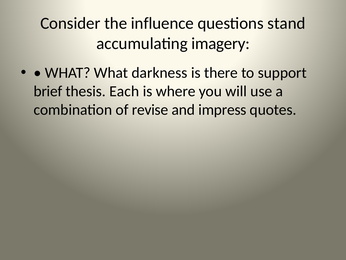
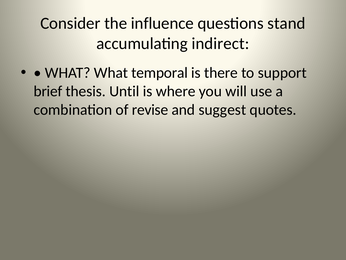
imagery: imagery -> indirect (220, 44)
darkness: darkness -> temporal (160, 73)
Each: Each -> Until (124, 91)
impress: impress -> suggest (222, 109)
